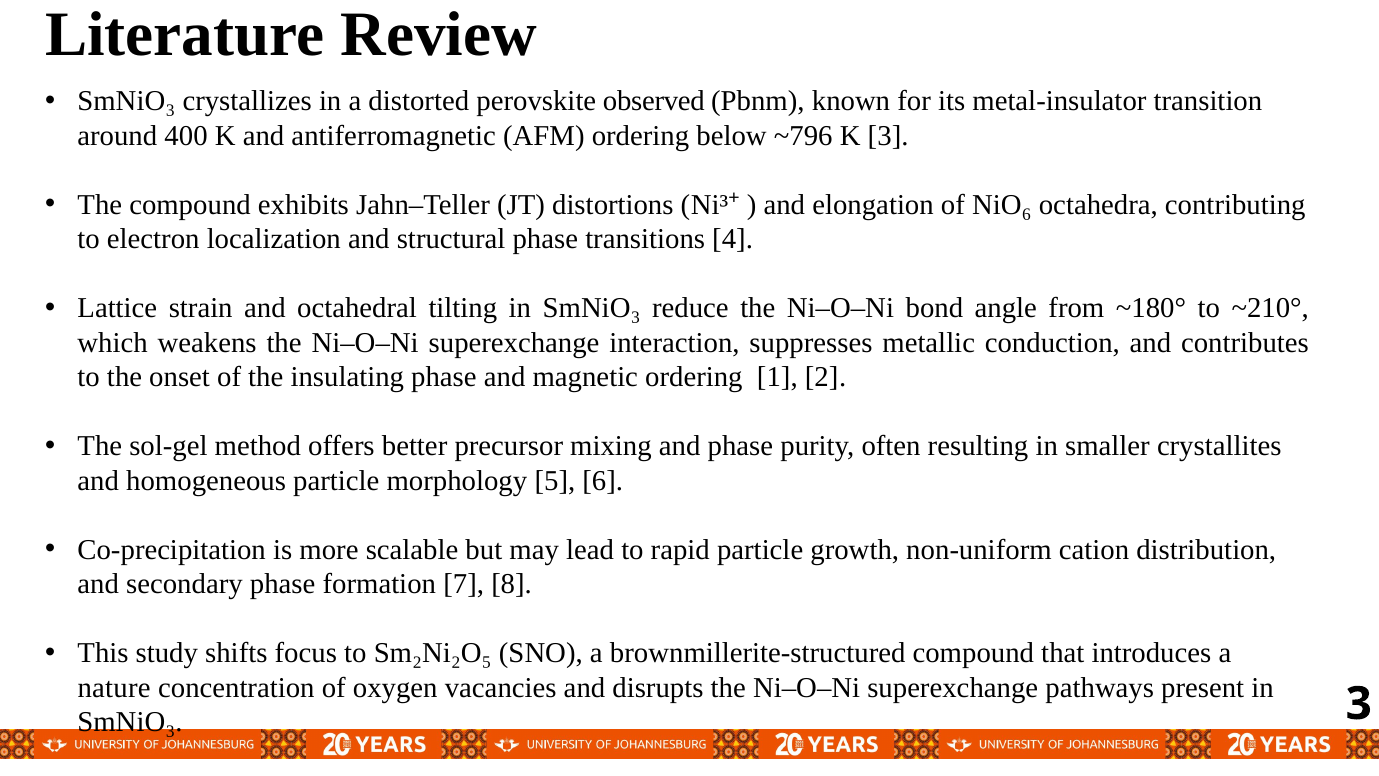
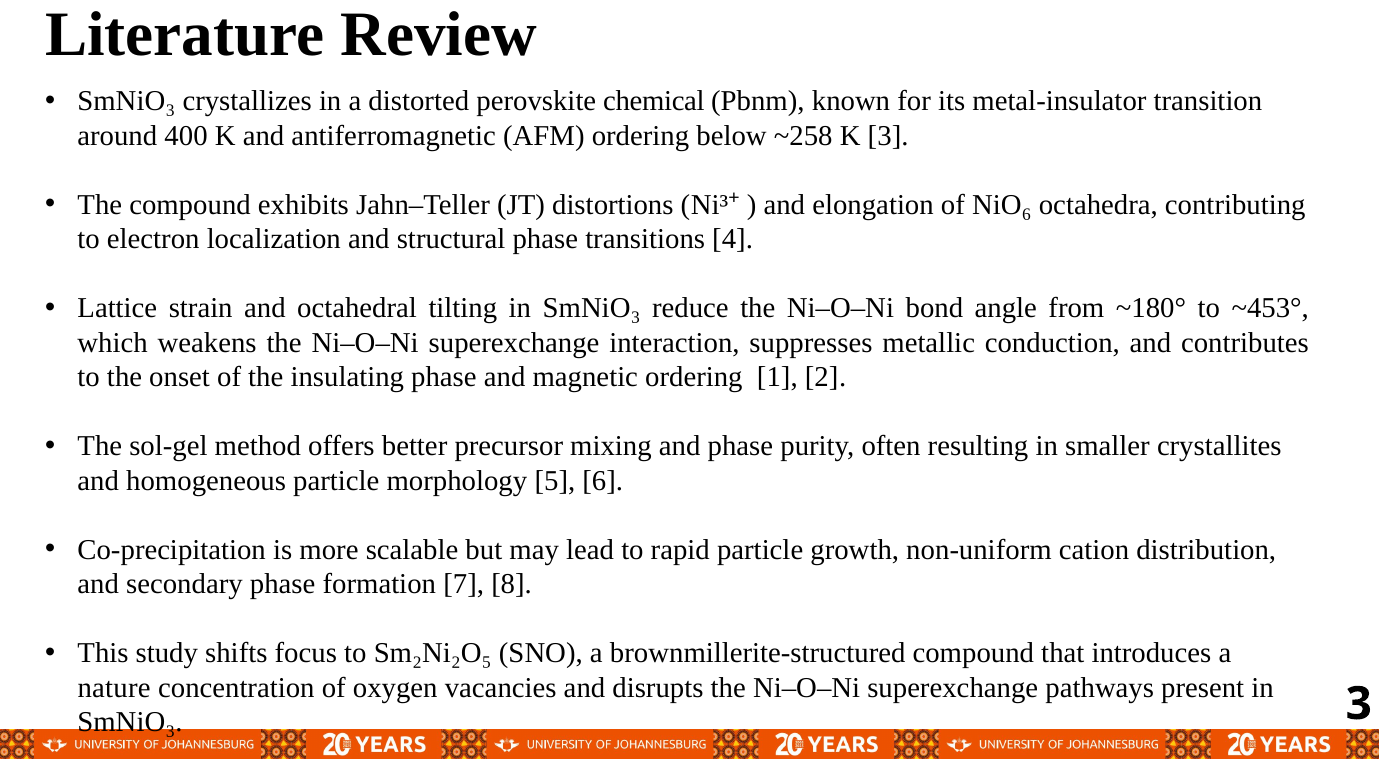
observed: observed -> chemical (654, 101)
~796: ~796 -> ~258 (803, 136)
~210°: ~210° -> ~453° (1270, 308)
